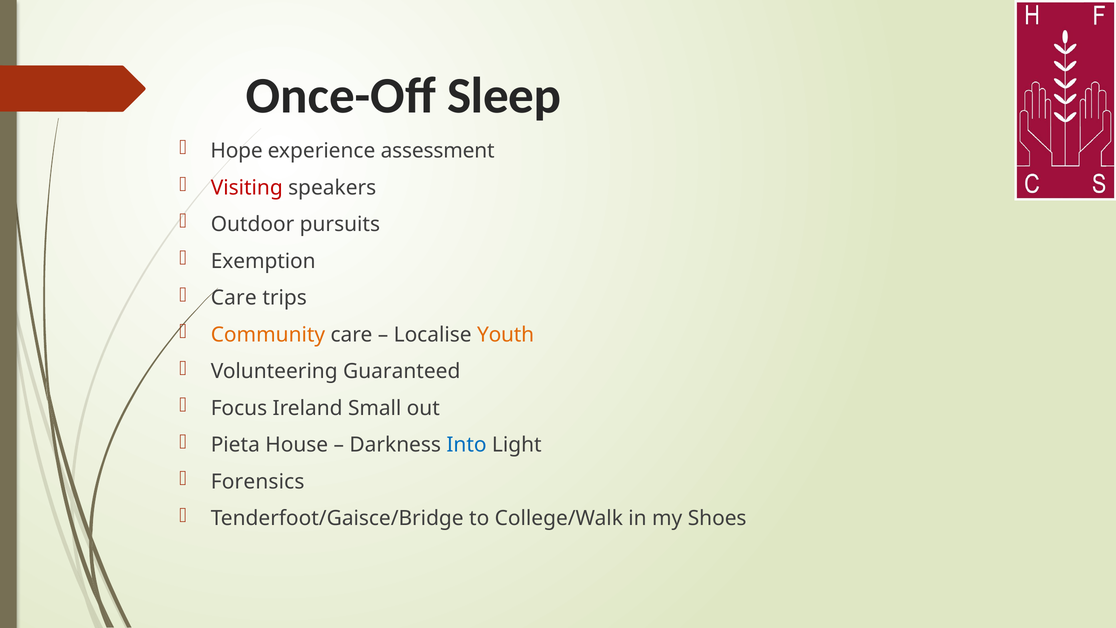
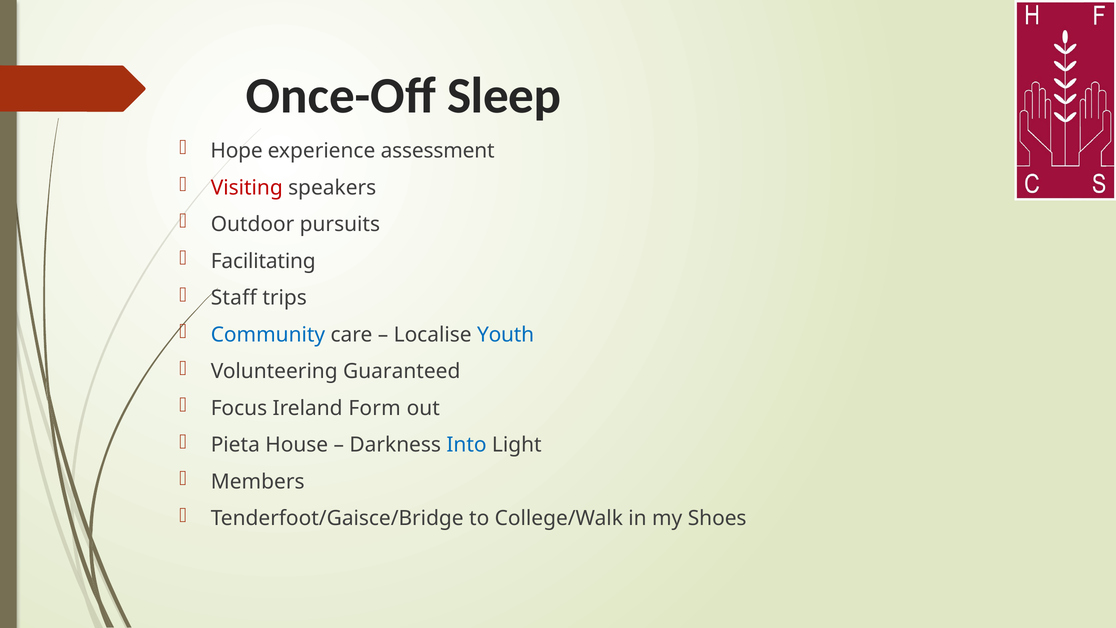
Exemption: Exemption -> Facilitating (263, 261)
Care: Care -> Staff (234, 298)
Community colour: orange -> blue (268, 335)
Youth colour: orange -> blue (506, 335)
Small: Small -> Form (375, 408)
Forensics: Forensics -> Members (258, 482)
